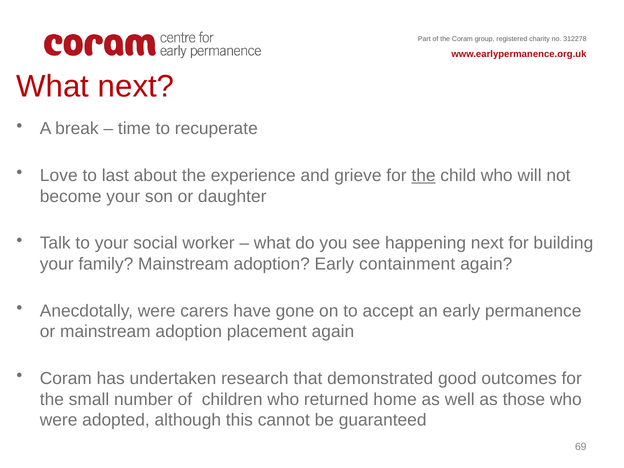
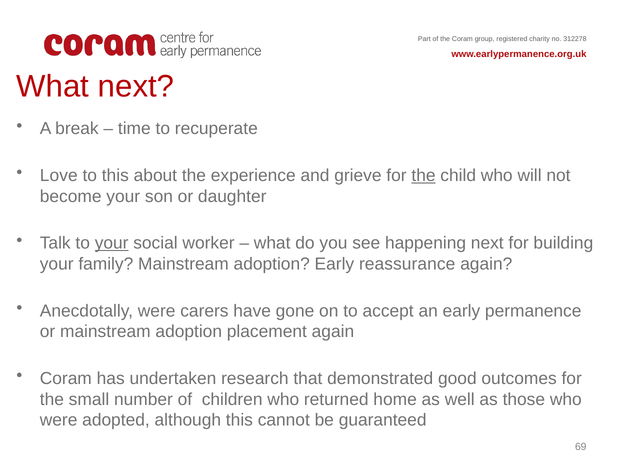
to last: last -> this (115, 176)
your underline: none -> present (112, 243)
containment: containment -> reassurance (407, 264)
